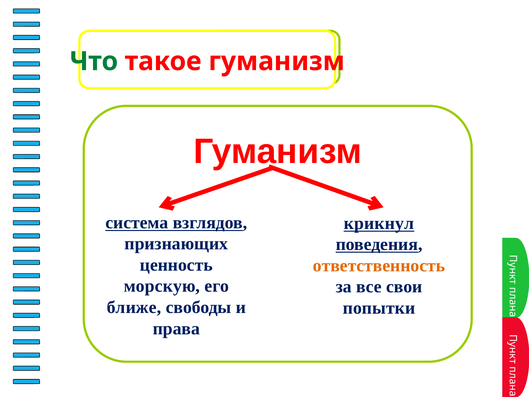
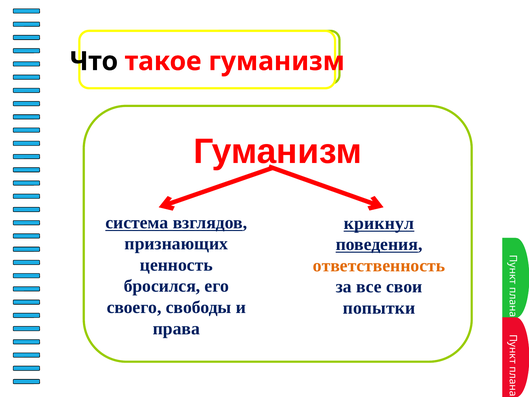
Что colour: green -> black (94, 61)
морскую: морскую -> бросился (162, 286)
ближе: ближе -> своего (134, 307)
